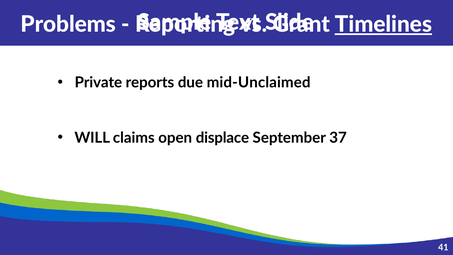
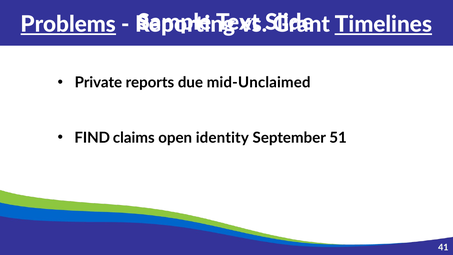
Problems underline: none -> present (68, 24)
WILL: WILL -> FIND (92, 138)
displace: displace -> identity (222, 138)
37: 37 -> 51 (338, 138)
